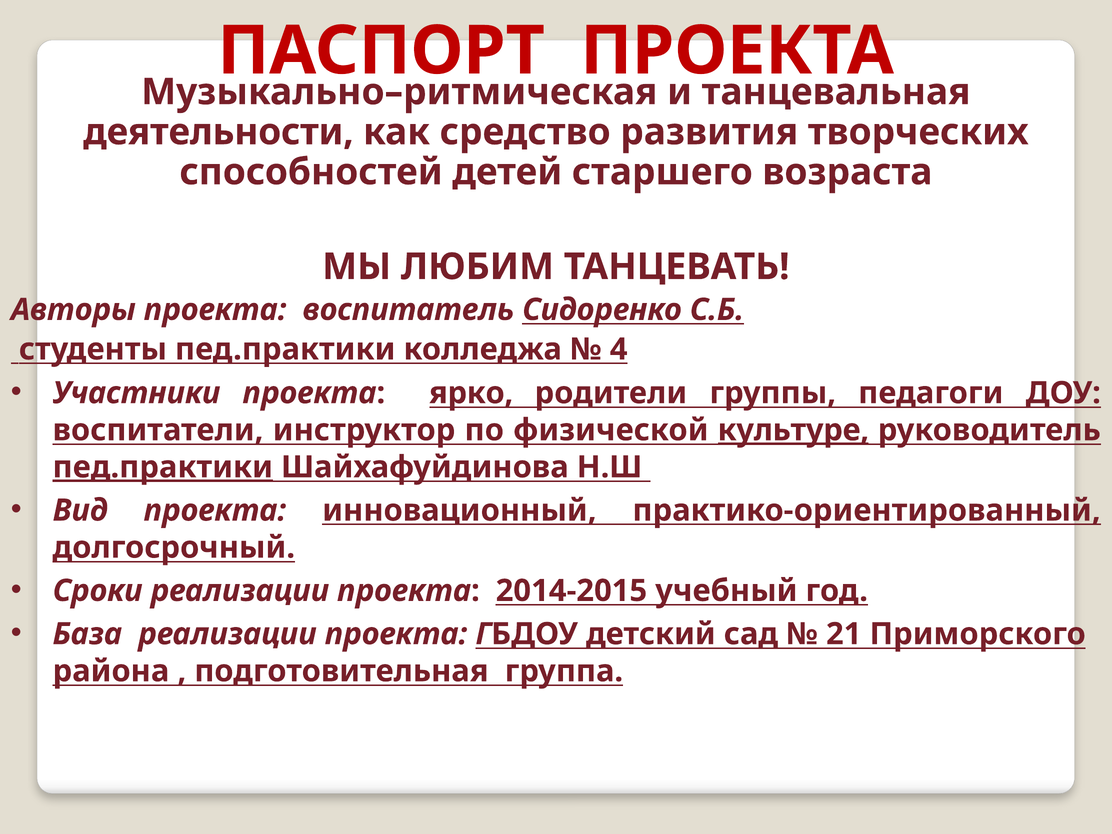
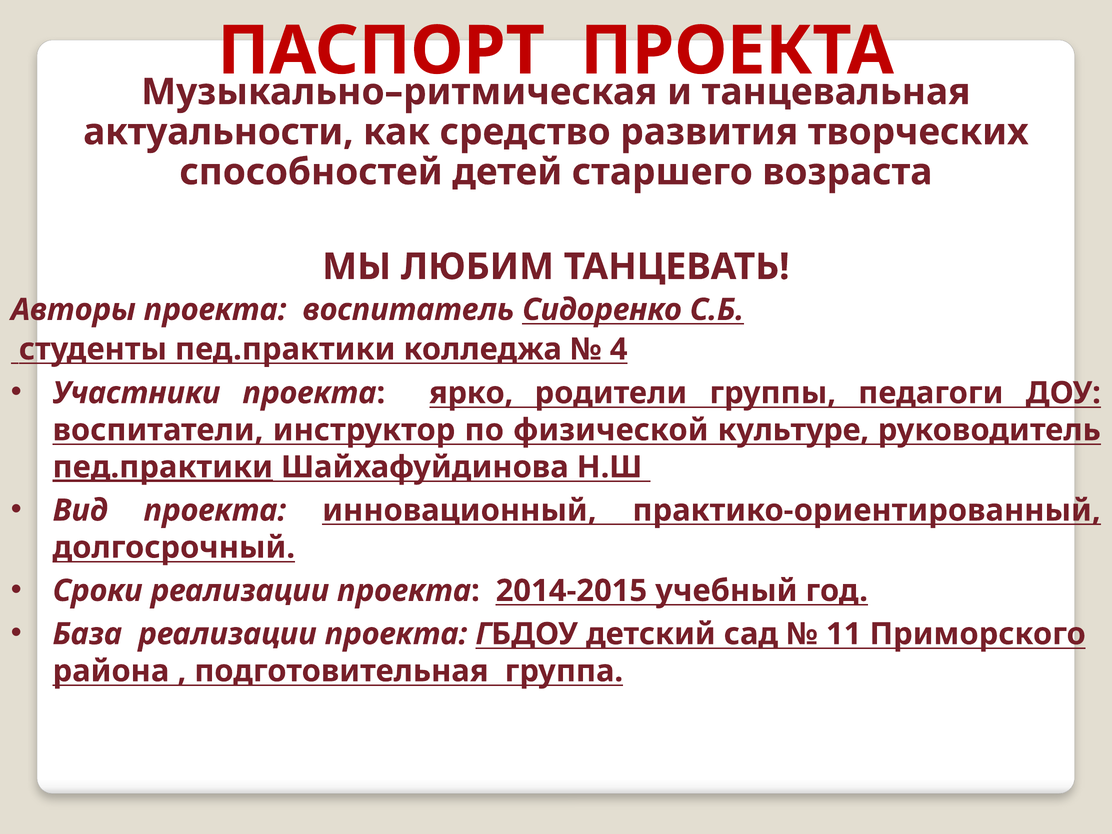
деятельности: деятельности -> актуальности (218, 132)
культуре underline: present -> none (793, 430)
21: 21 -> 11 (844, 634)
